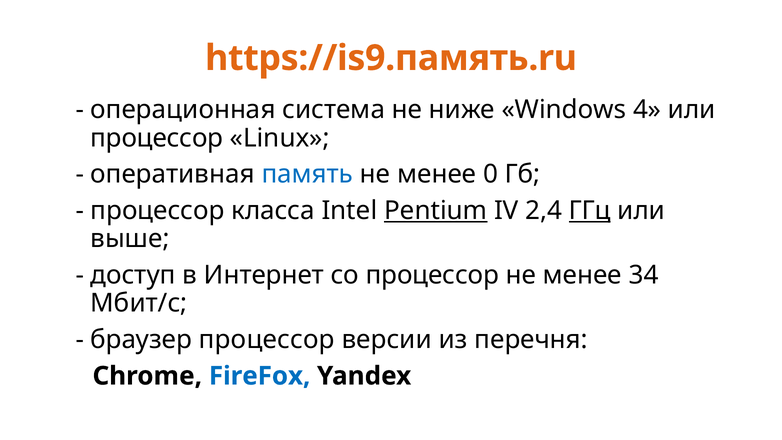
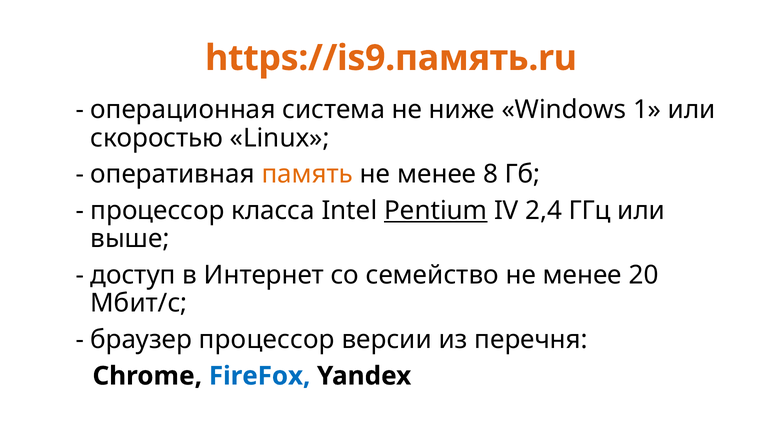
4: 4 -> 1 (647, 110)
процессор: процессор -> скоростью (157, 138)
память colour: blue -> orange (307, 174)
0: 0 -> 8 (490, 174)
ГГц underline: present -> none (590, 211)
со процессор: процессор -> семейство (432, 275)
34: 34 -> 20 (644, 275)
